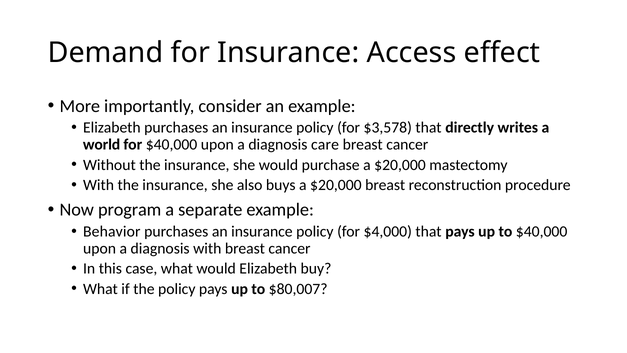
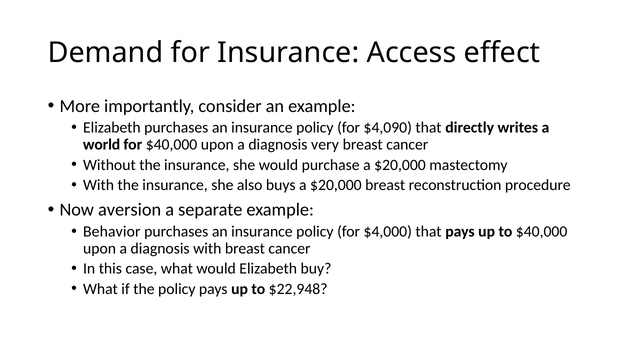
$3,578: $3,578 -> $4,090 (388, 128)
care: care -> very (325, 145)
program: program -> aversion (130, 210)
$80,007: $80,007 -> $22,948 (298, 289)
